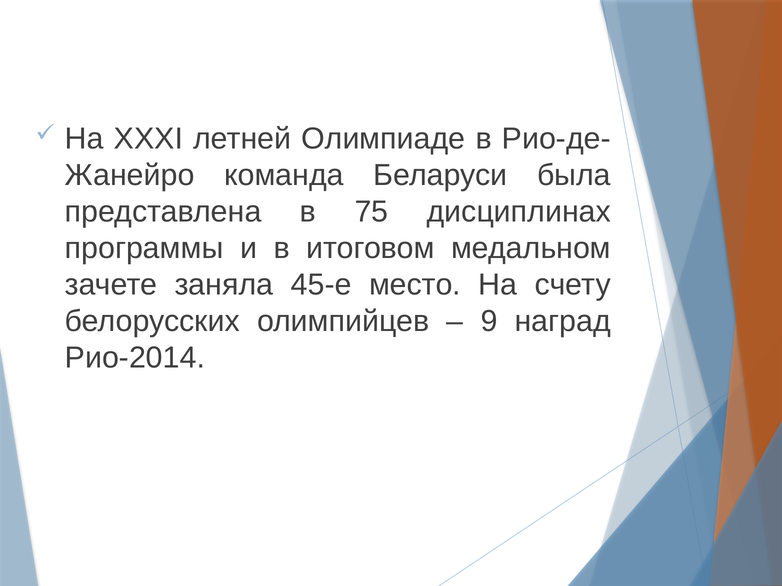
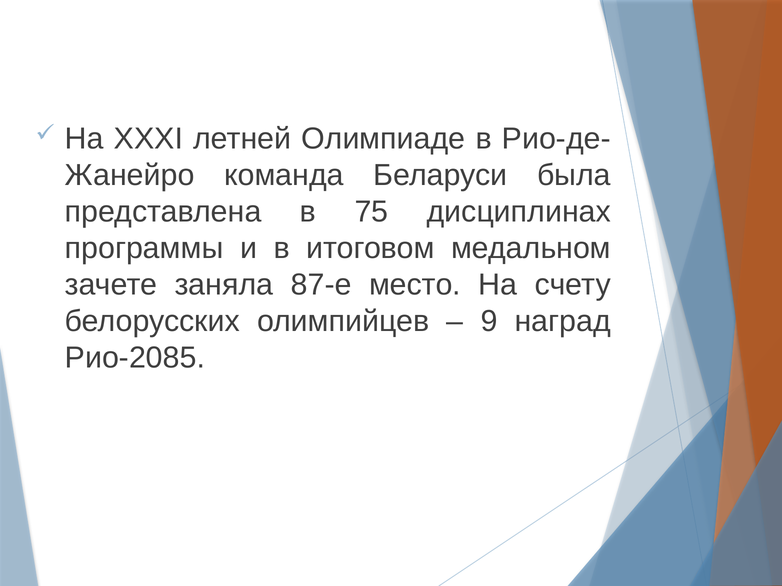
45-е: 45-е -> 87-е (321, 285)
Рио-2014: Рио-2014 -> Рио-2085 (135, 358)
